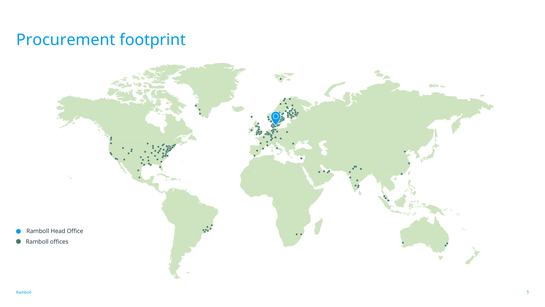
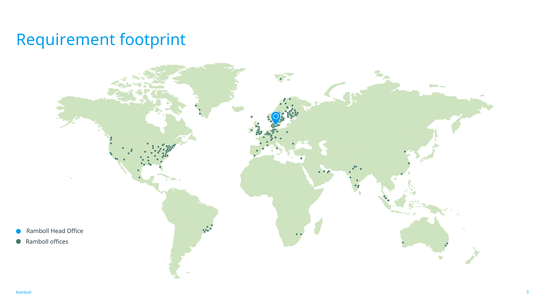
Procurement: Procurement -> Requirement (66, 40)
